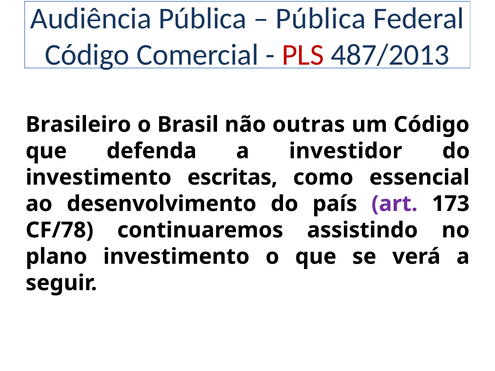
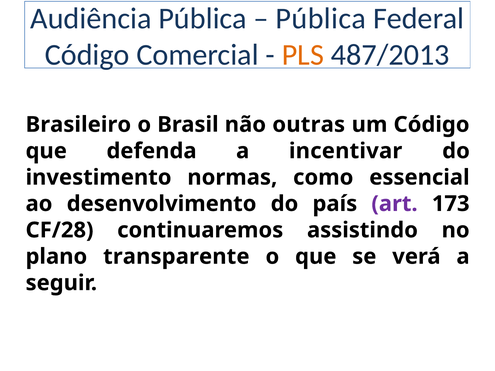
PLS colour: red -> orange (303, 55)
investidor: investidor -> incentivar (346, 151)
escritas: escritas -> normas (232, 177)
CF/78: CF/78 -> CF/28 (60, 230)
plano investimento: investimento -> transparente (176, 257)
